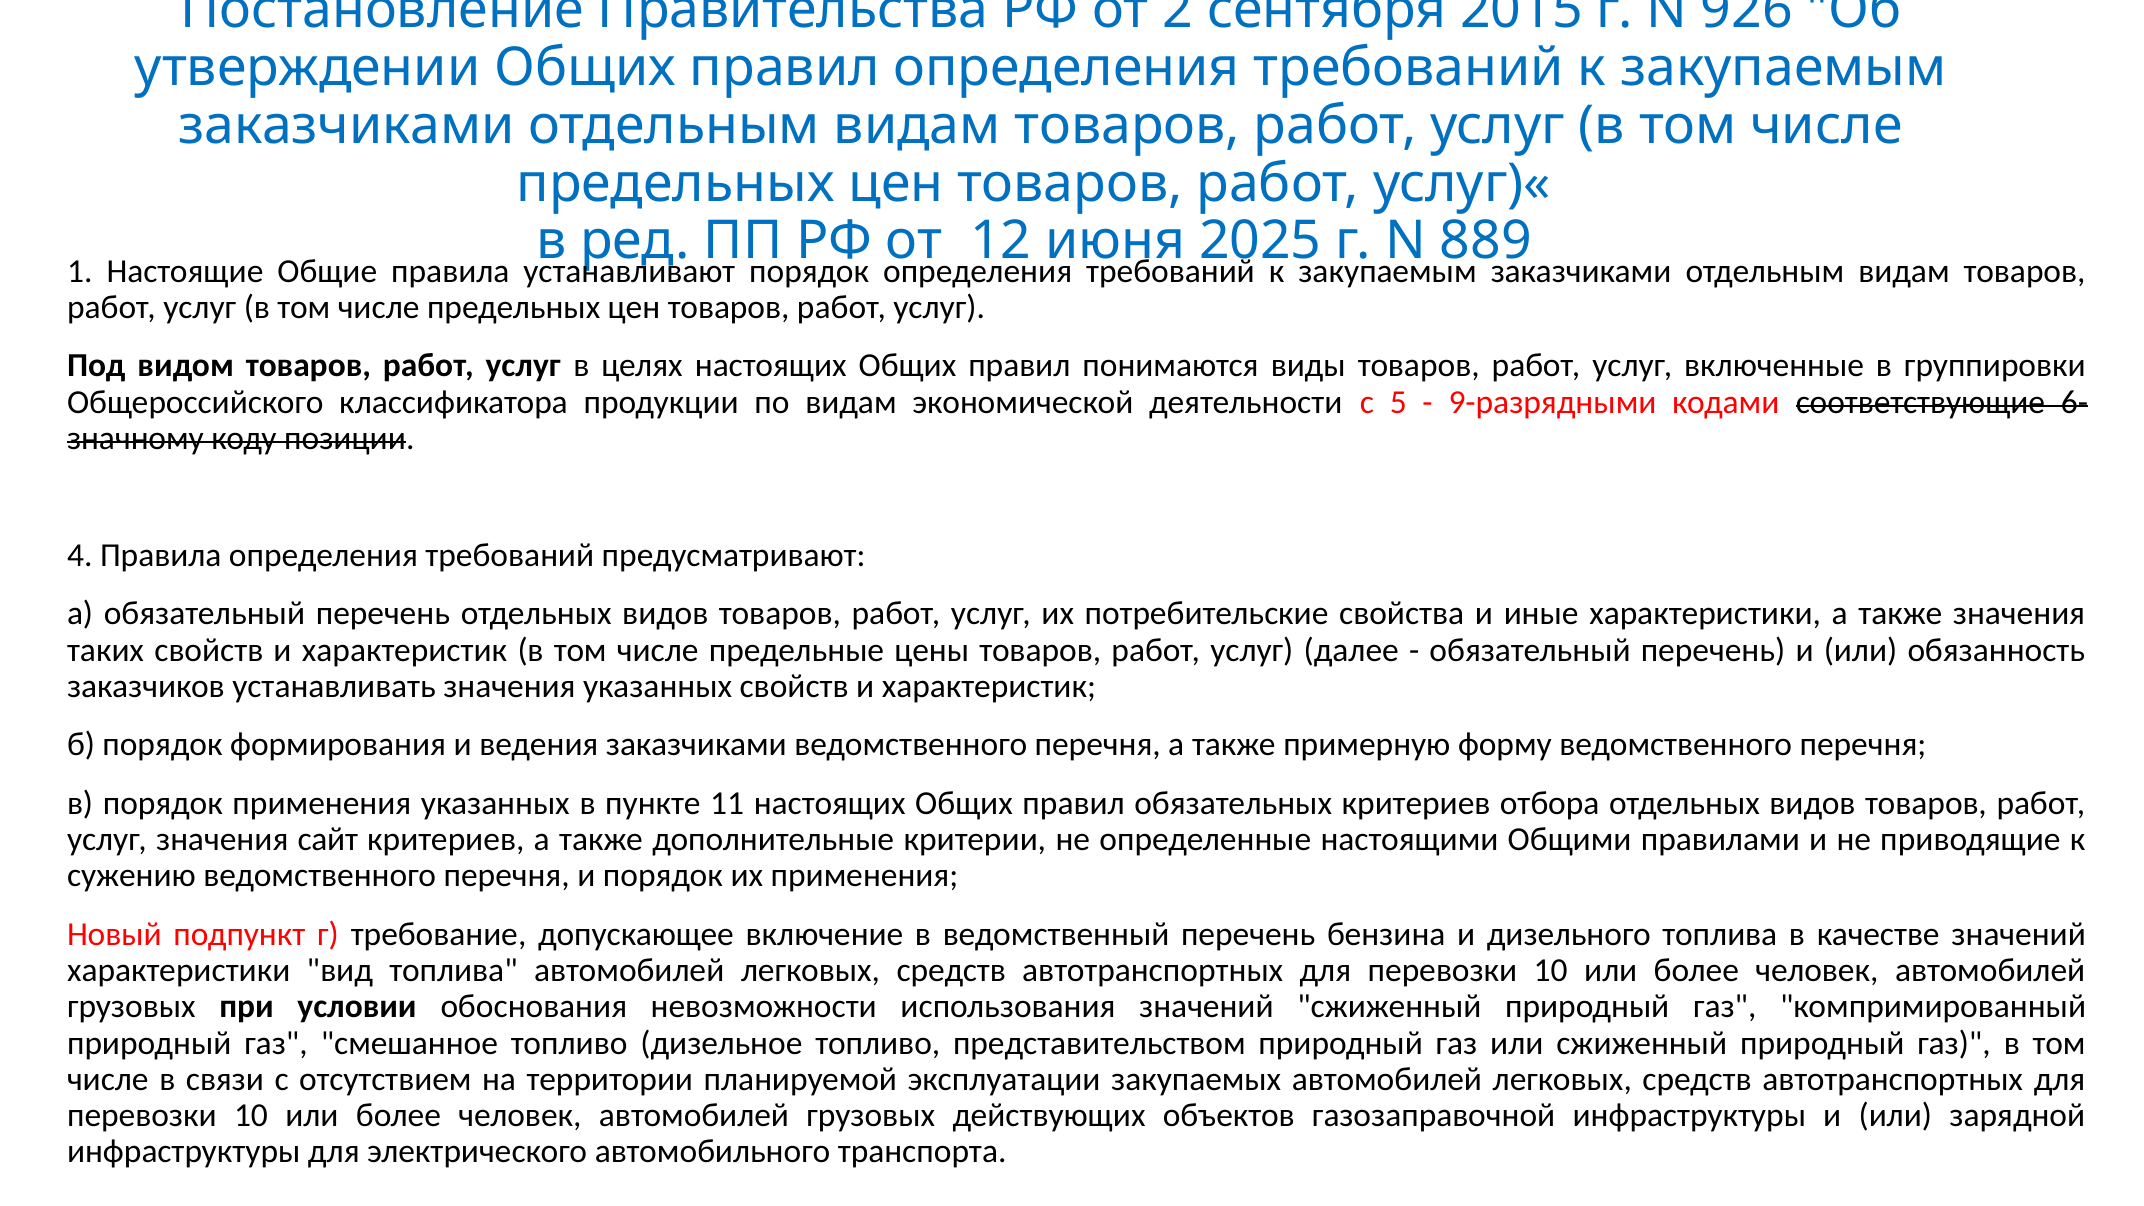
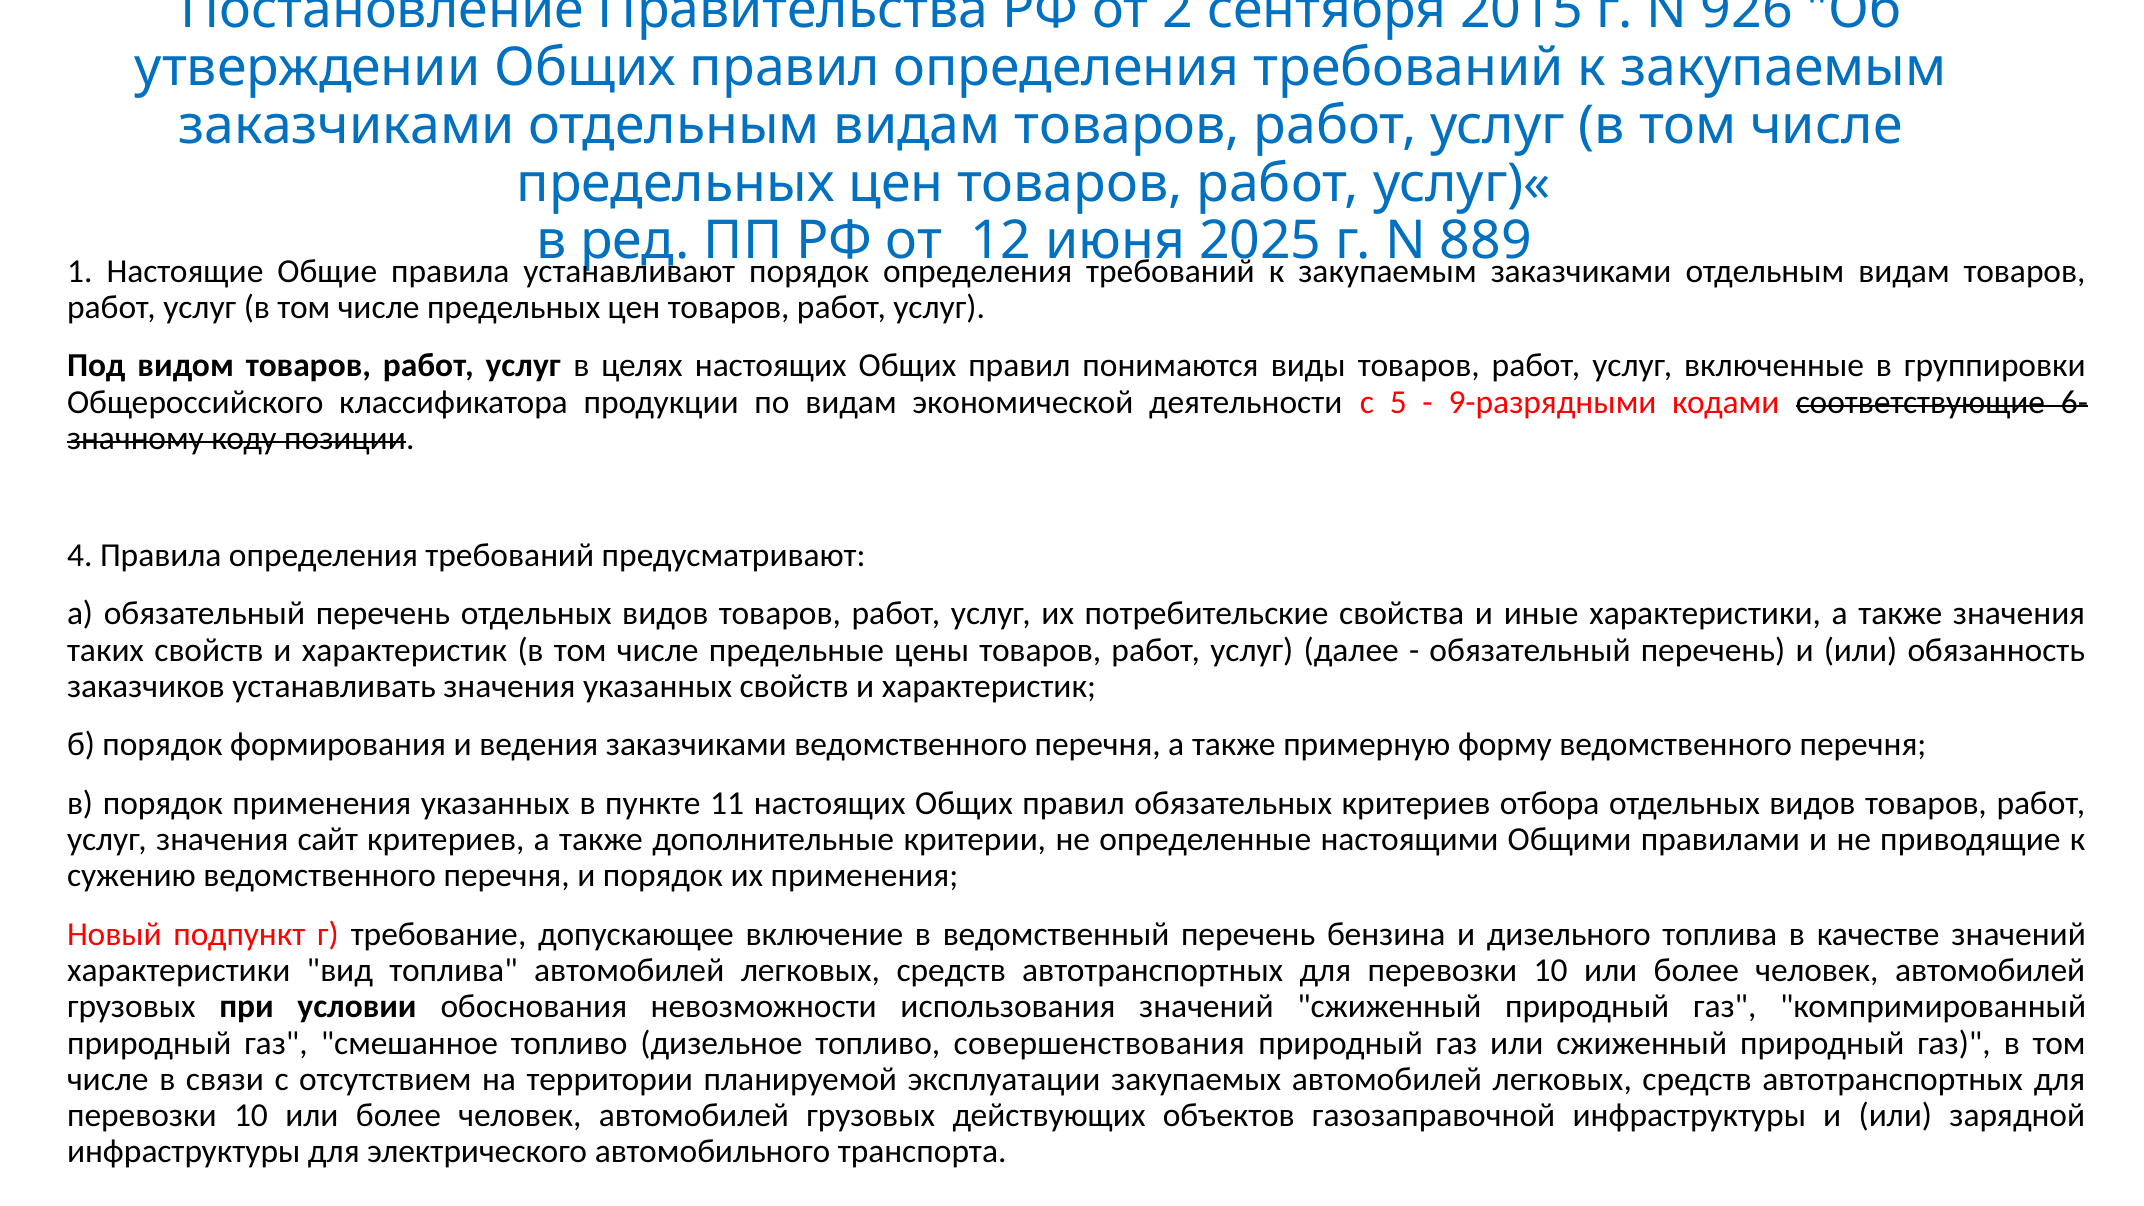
представительством: представительством -> совершенствования (1099, 1043)
